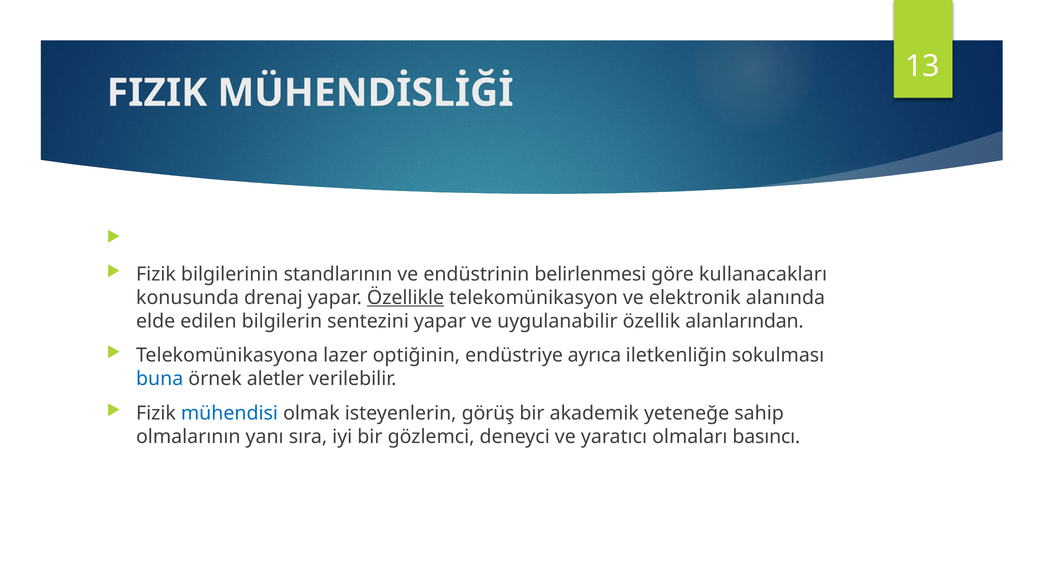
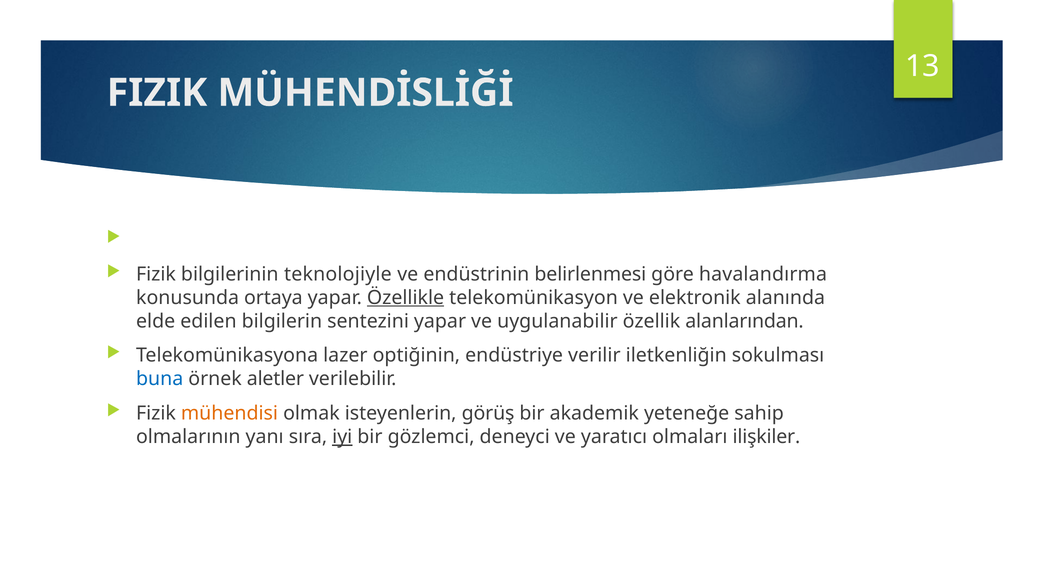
standlarının: standlarının -> teknolojiyle (338, 274)
kullanacakları: kullanacakları -> havalandırma (763, 274)
drenaj: drenaj -> ortaya (273, 298)
ayrıca: ayrıca -> verilir (594, 356)
mühendisi colour: blue -> orange (229, 414)
iyi underline: none -> present (342, 437)
basıncı: basıncı -> ilişkiler (766, 437)
